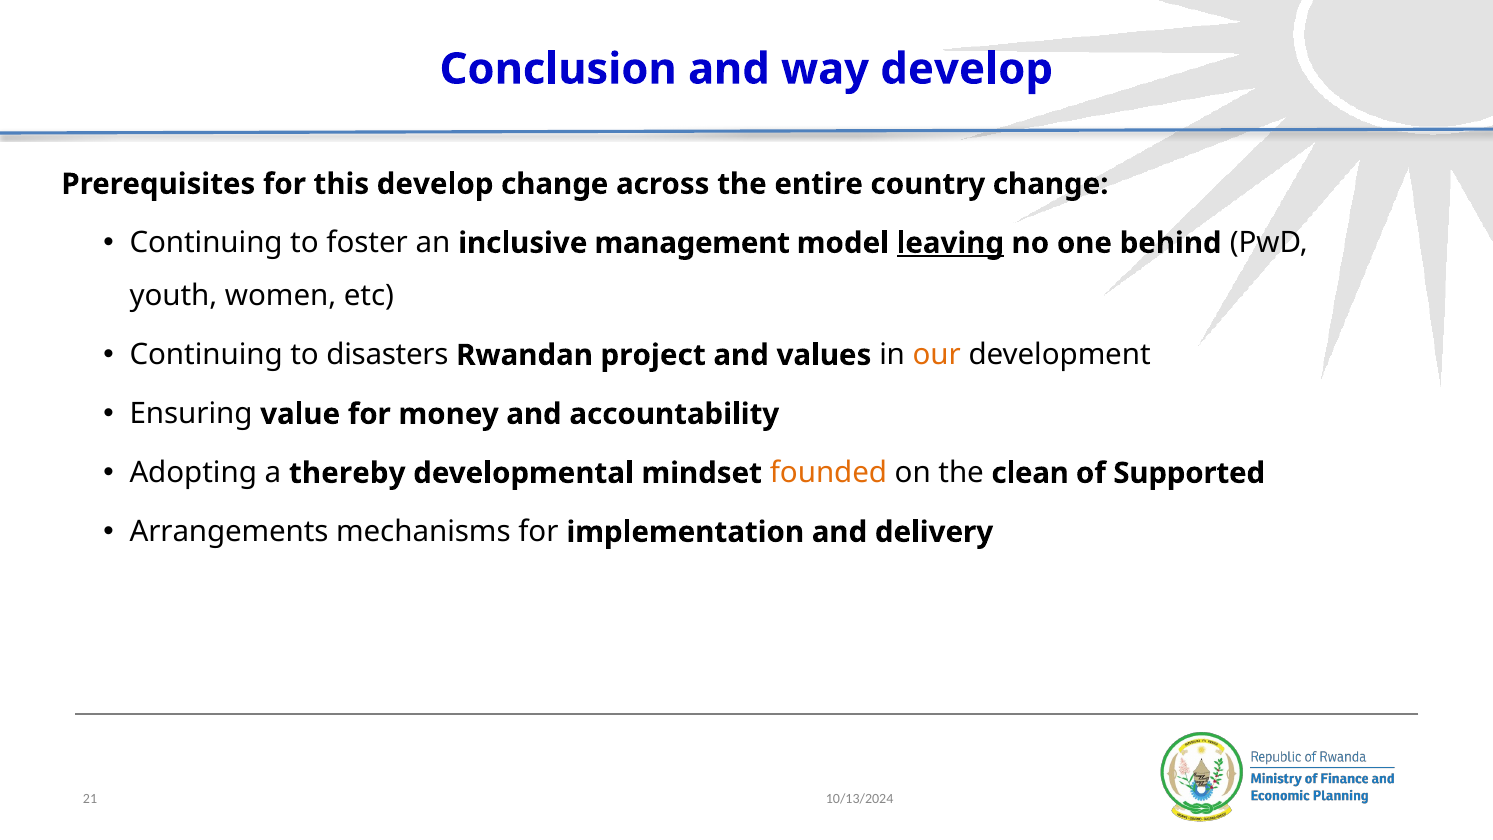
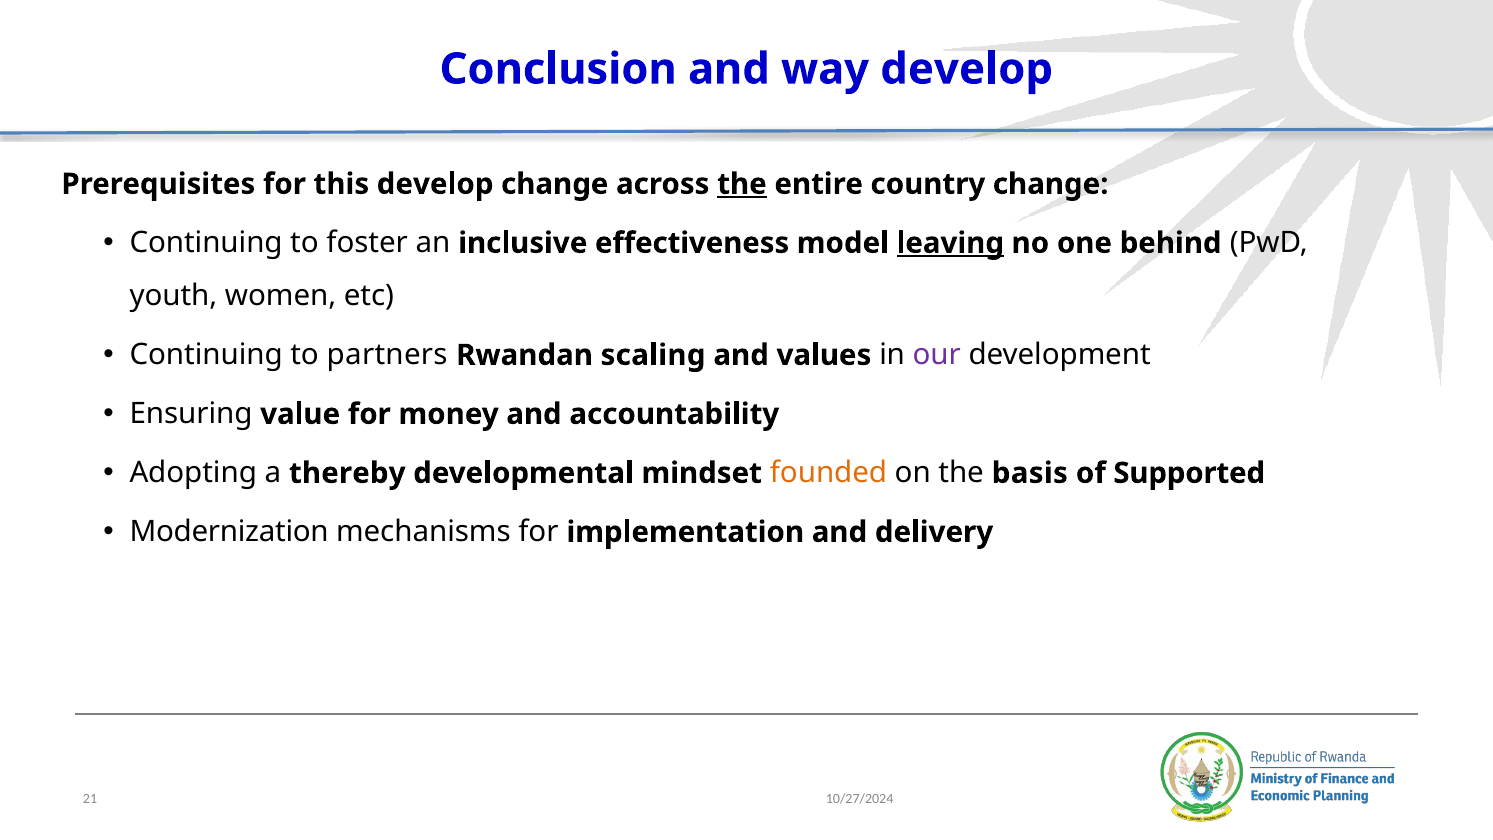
the underline: none -> present (742, 184)
management: management -> effectiveness (692, 243)
disasters: disasters -> partners (387, 355)
project: project -> scaling (653, 355)
our colour: orange -> purple (937, 355)
clean: clean -> basis (1030, 473)
Arrangements: Arrangements -> Modernization (229, 532)
10/13/2024: 10/13/2024 -> 10/27/2024 (860, 799)
